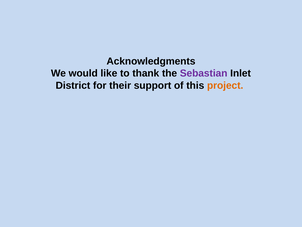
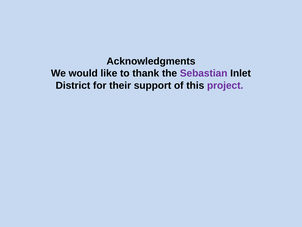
project colour: orange -> purple (225, 85)
